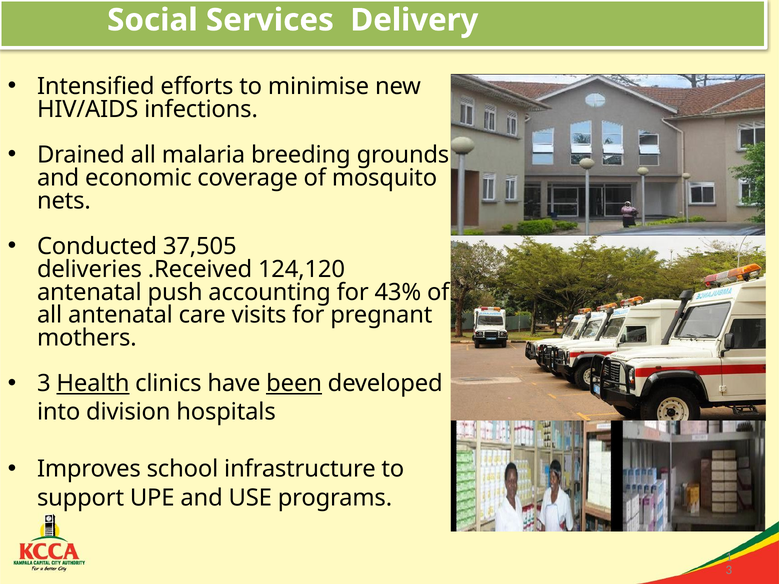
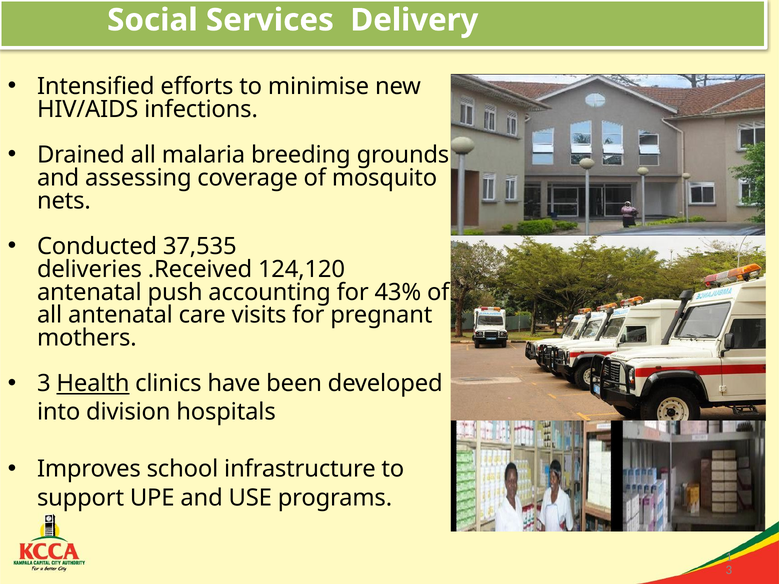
economic: economic -> assessing (138, 178)
37,505: 37,505 -> 37,535 (200, 247)
been underline: present -> none (294, 384)
